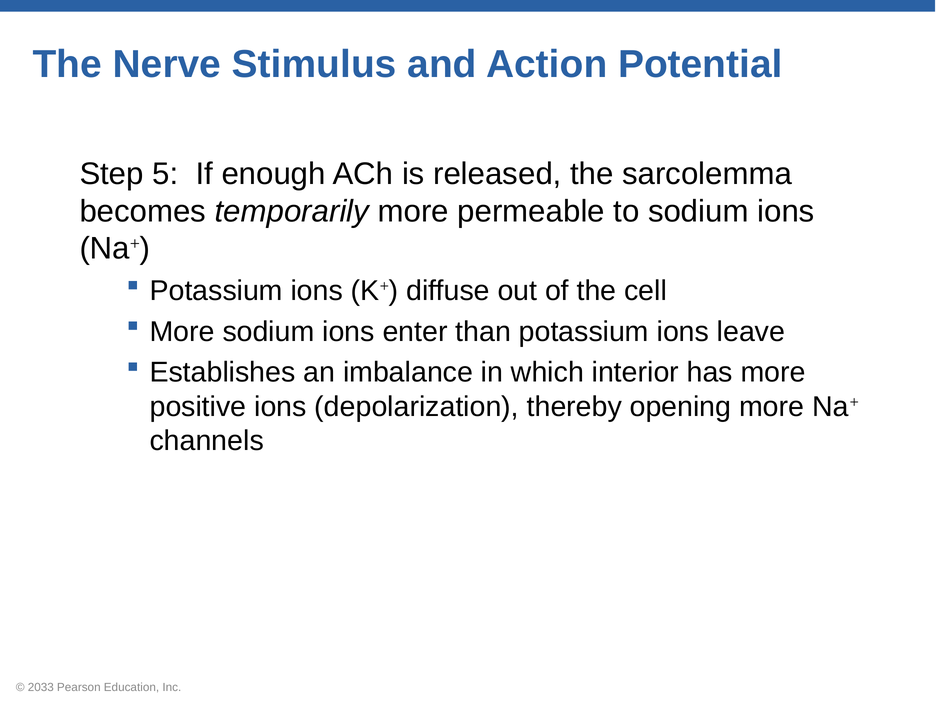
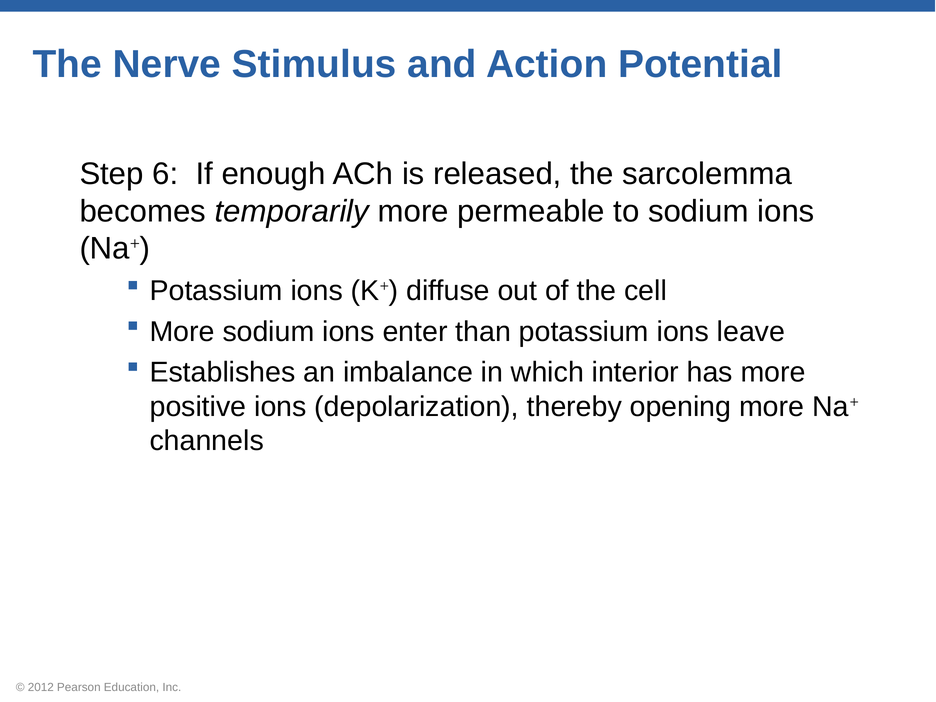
5: 5 -> 6 (165, 174)
2033: 2033 -> 2012 (41, 687)
